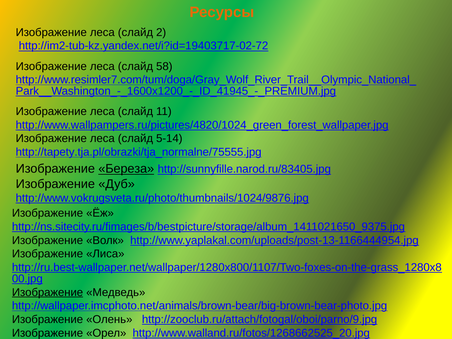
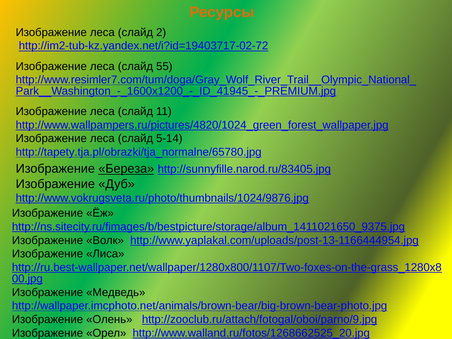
58: 58 -> 55 (164, 66)
http://tapety.tja.pl/obrazki/tja_normalne/75555.jpg: http://tapety.tja.pl/obrazki/tja_normalne/75555.jpg -> http://tapety.tja.pl/obrazki/tja_normalne/65780.jpg (139, 152)
Изображение underline: present -> none (48, 292)
